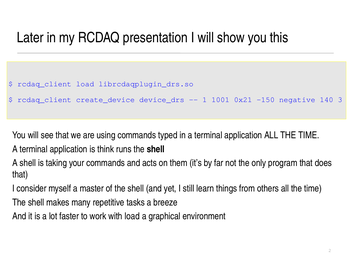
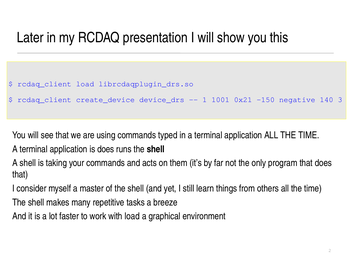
is think: think -> does (106, 149)
